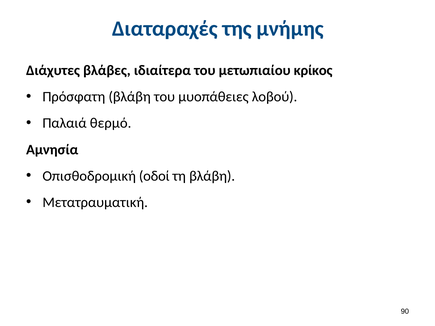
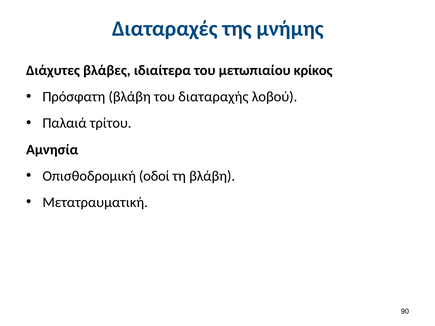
μυοπάθειες: μυοπάθειες -> διαταραχής (213, 97)
θερμό: θερμό -> τρίτου (111, 123)
